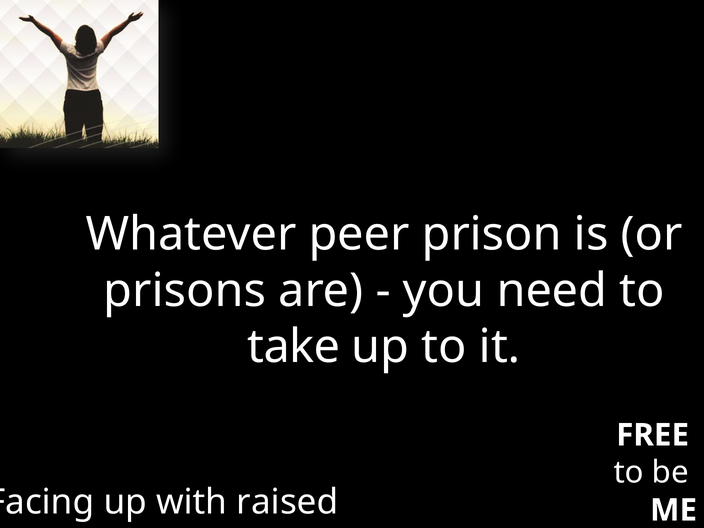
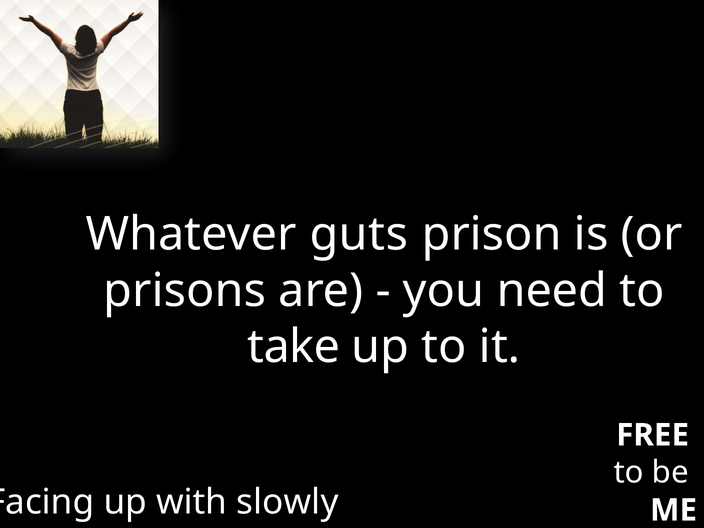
peer: peer -> guts (359, 234)
raised: raised -> slowly (287, 502)
